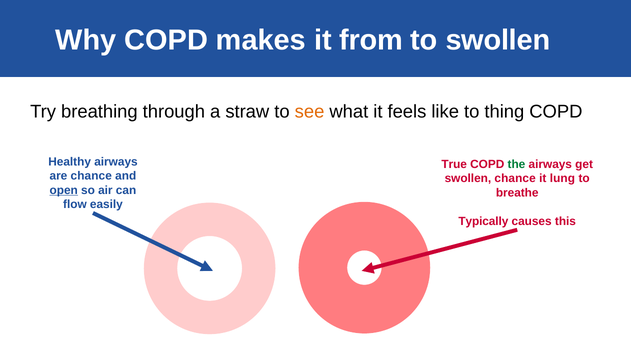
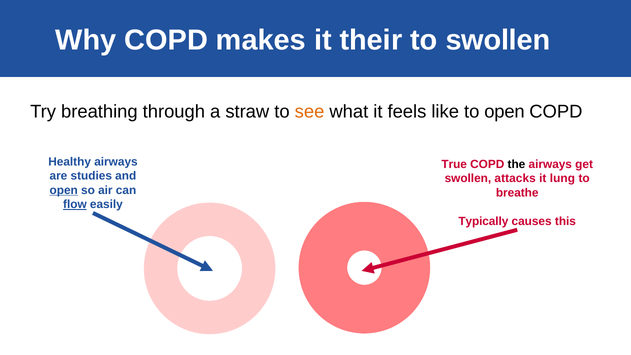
from: from -> their (371, 40)
to thing: thing -> open (504, 112)
the colour: green -> black (516, 164)
are chance: chance -> studies (91, 176)
swollen chance: chance -> attacks (515, 179)
flow underline: none -> present (75, 204)
